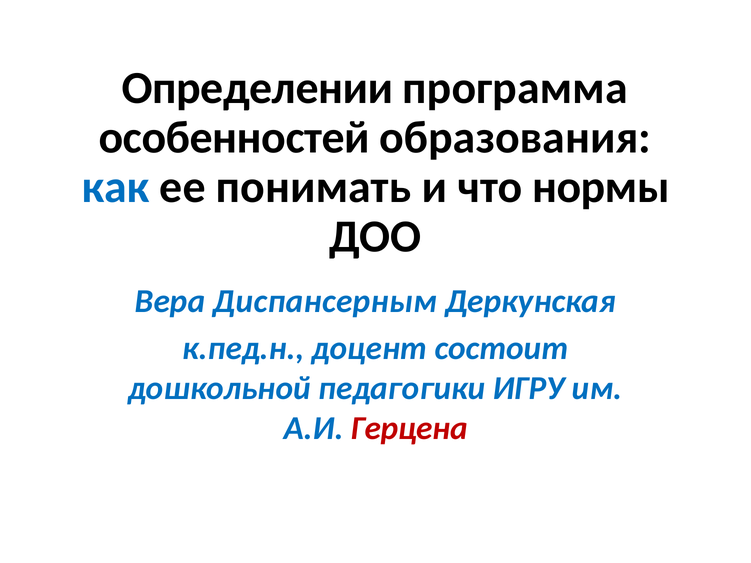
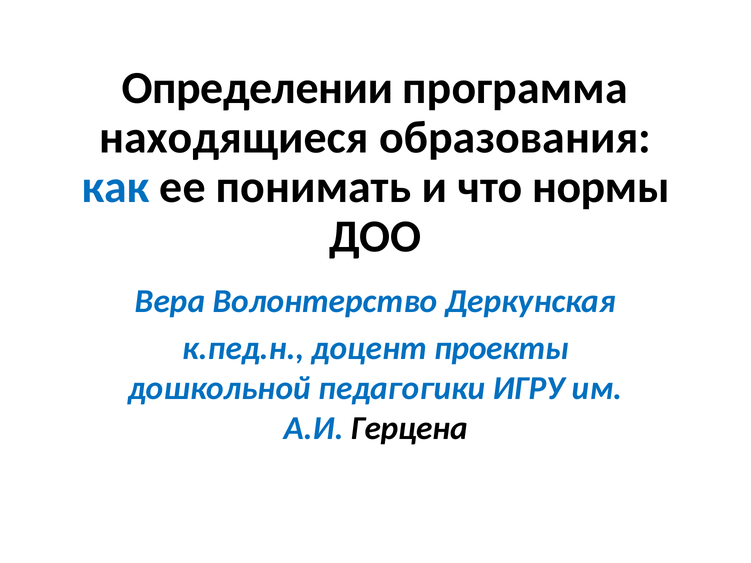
особенностей: особенностей -> находящиеся (234, 138)
Диспансерным: Диспансерным -> Волонтерство (325, 302)
состоит: состоит -> проекты (502, 348)
Герцена colour: red -> black (409, 428)
